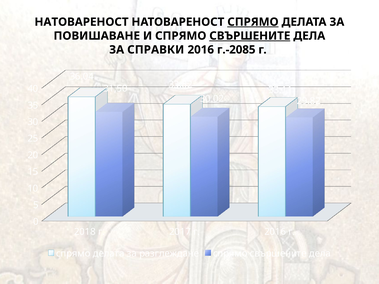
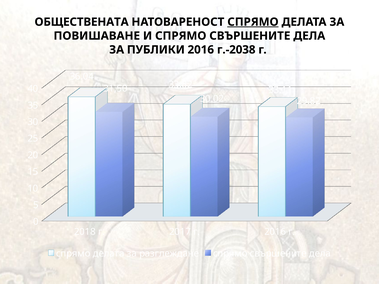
НАТОВАРЕНОСТ: НАТОВАРЕНОСТ -> ОБЩЕСТВЕНАТА (82, 22)
СВЪРШЕНИТЕ underline: present -> none (250, 36)
СПРАВКИ: СПРАВКИ -> ПУБЛИКИ (156, 50)
г.-2085: г.-2085 -> г.-2038 (236, 50)
